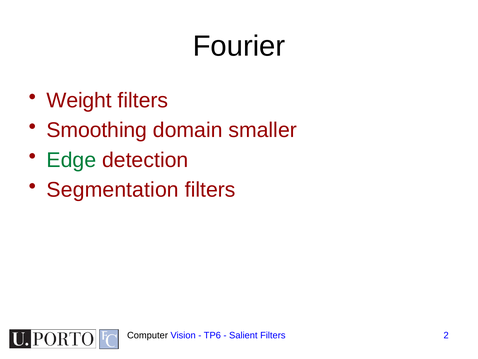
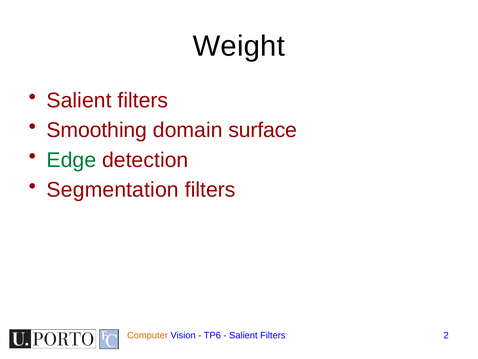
Fourier: Fourier -> Weight (239, 46)
Weight: Weight -> Salient (79, 100)
smaller: smaller -> surface (263, 130)
Computer colour: black -> orange (148, 335)
